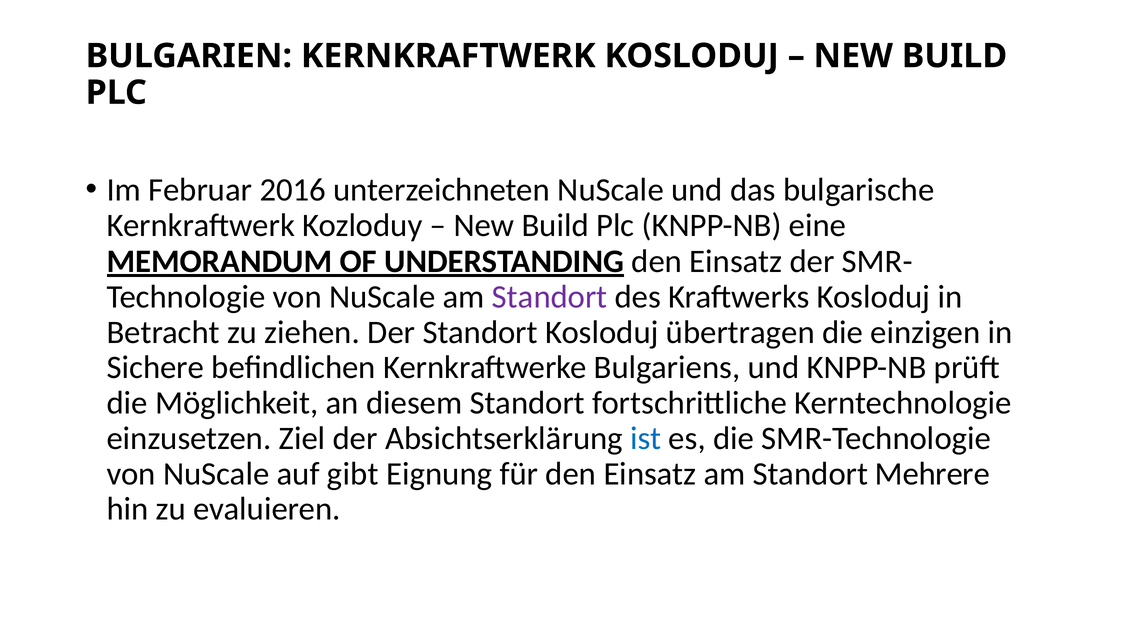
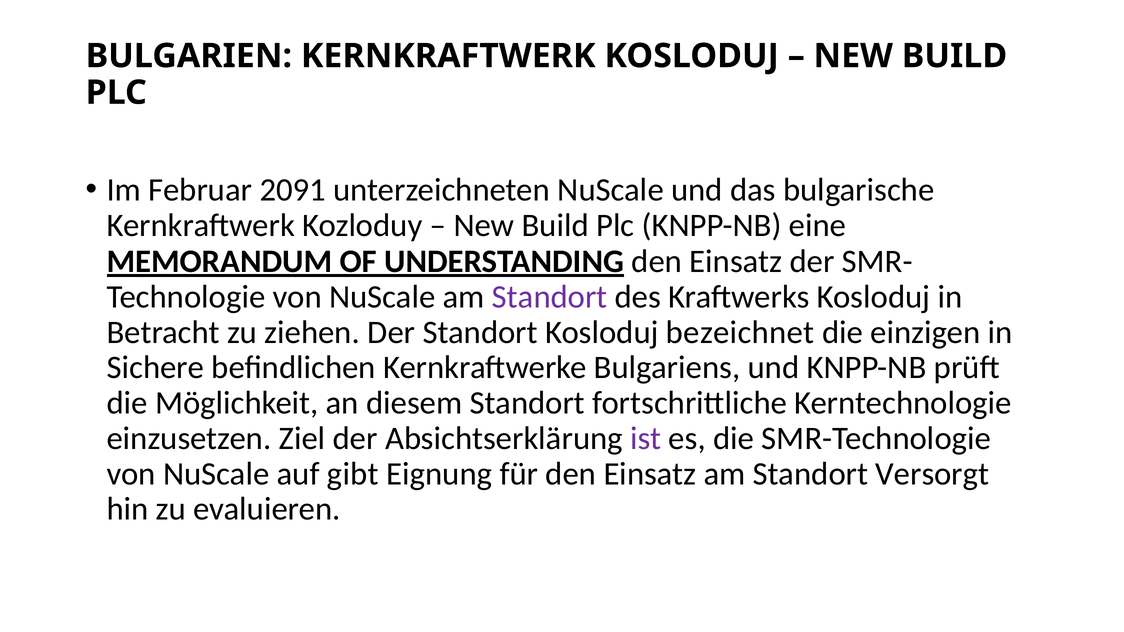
2016: 2016 -> 2091 (293, 190)
übertragen: übertragen -> bezeichnet (740, 332)
ist colour: blue -> purple (646, 439)
Mehrere: Mehrere -> Versorgt (932, 474)
